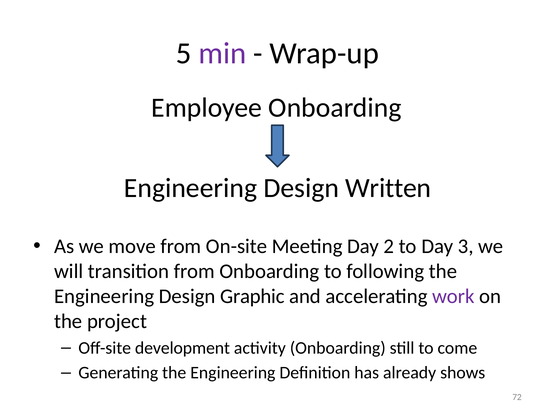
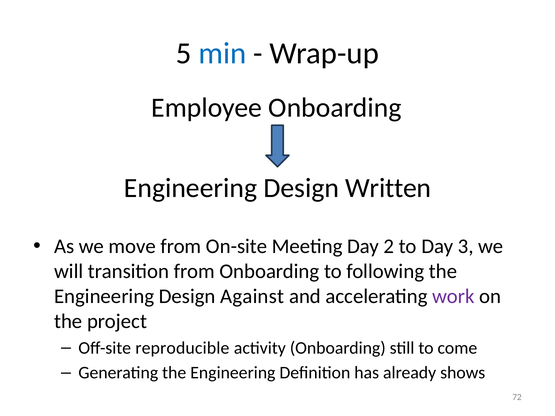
min colour: purple -> blue (222, 53)
Graphic: Graphic -> Against (252, 296)
development: development -> reproducible (182, 348)
